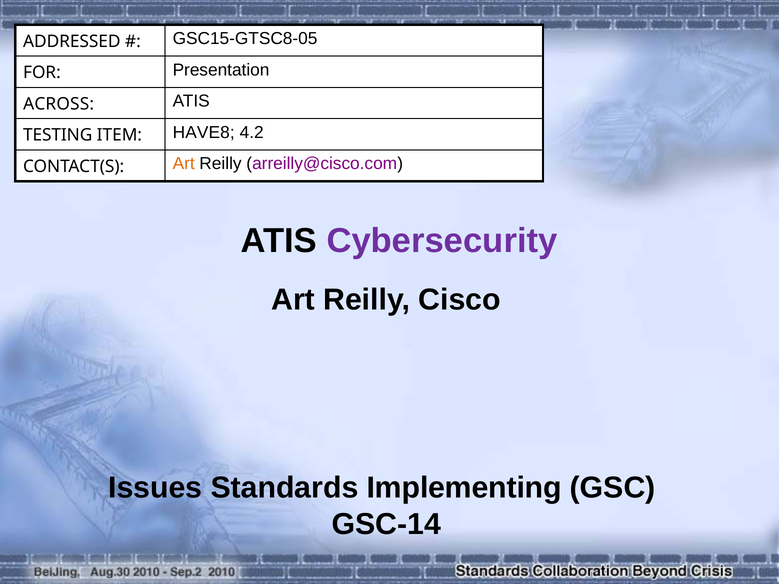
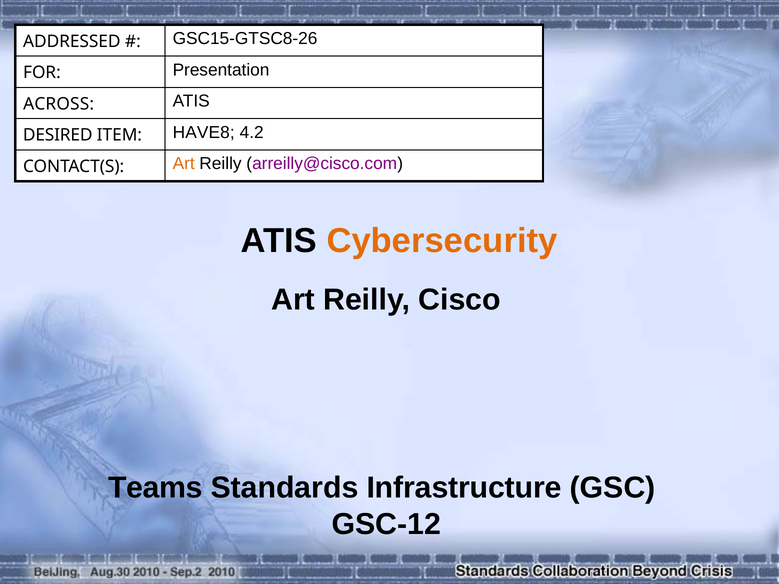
GSC15-GTSC8-05: GSC15-GTSC8-05 -> GSC15-GTSC8-26 (245, 39)
TESTING: TESTING -> DESIRED (58, 135)
Cybersecurity colour: purple -> orange (442, 241)
Issues: Issues -> Teams (155, 488)
Implementing: Implementing -> Infrastructure (464, 488)
GSC-14: GSC-14 -> GSC-12 (386, 524)
